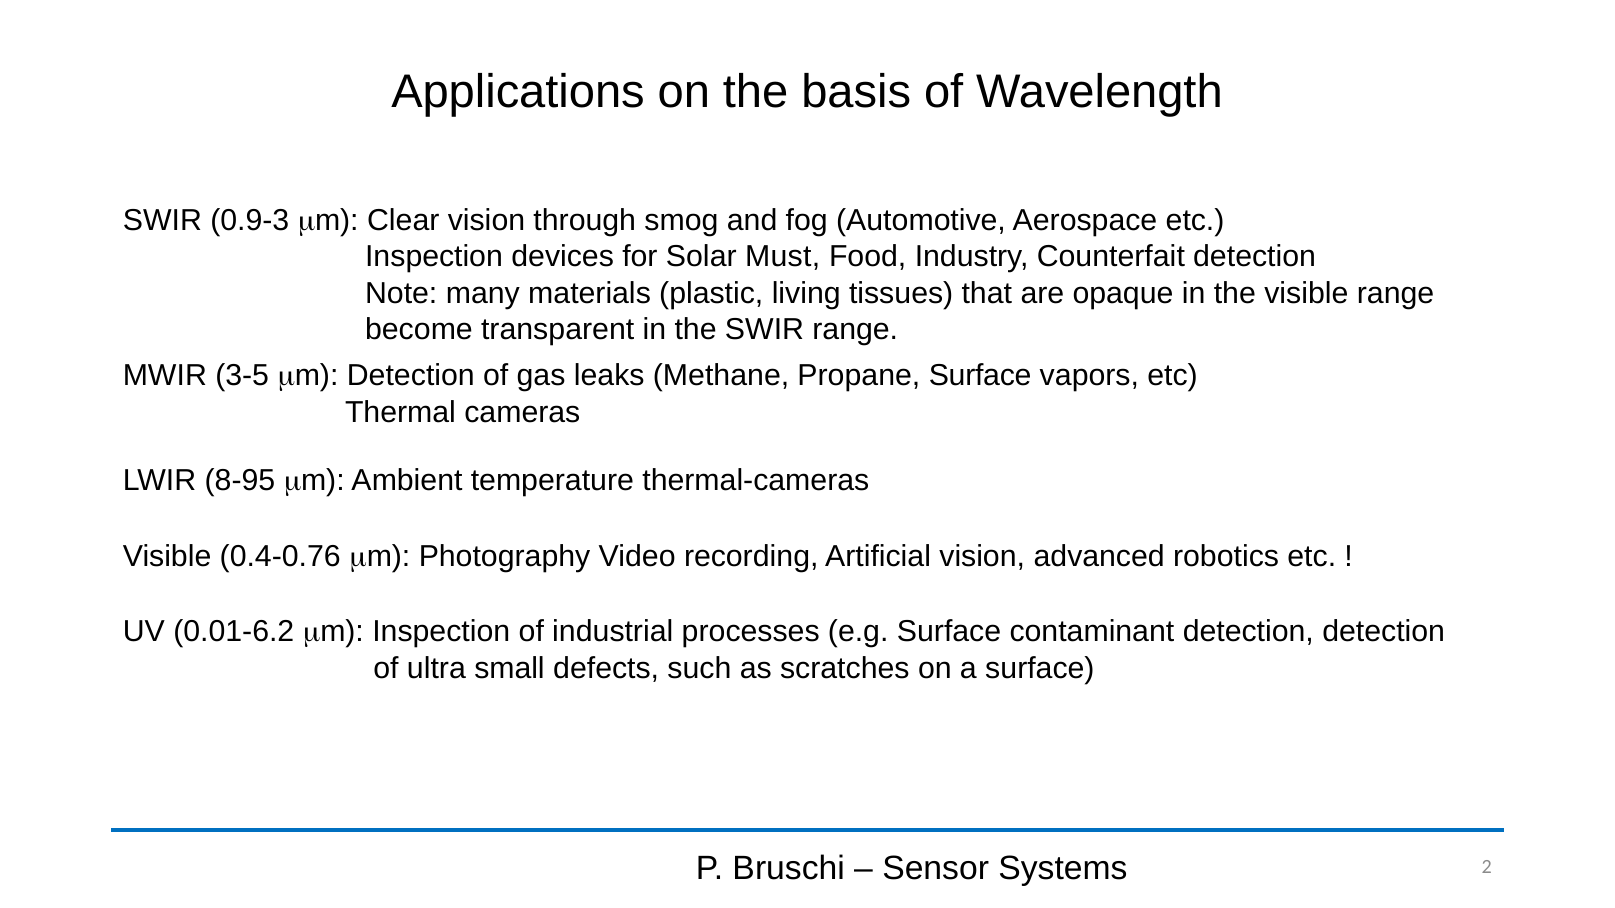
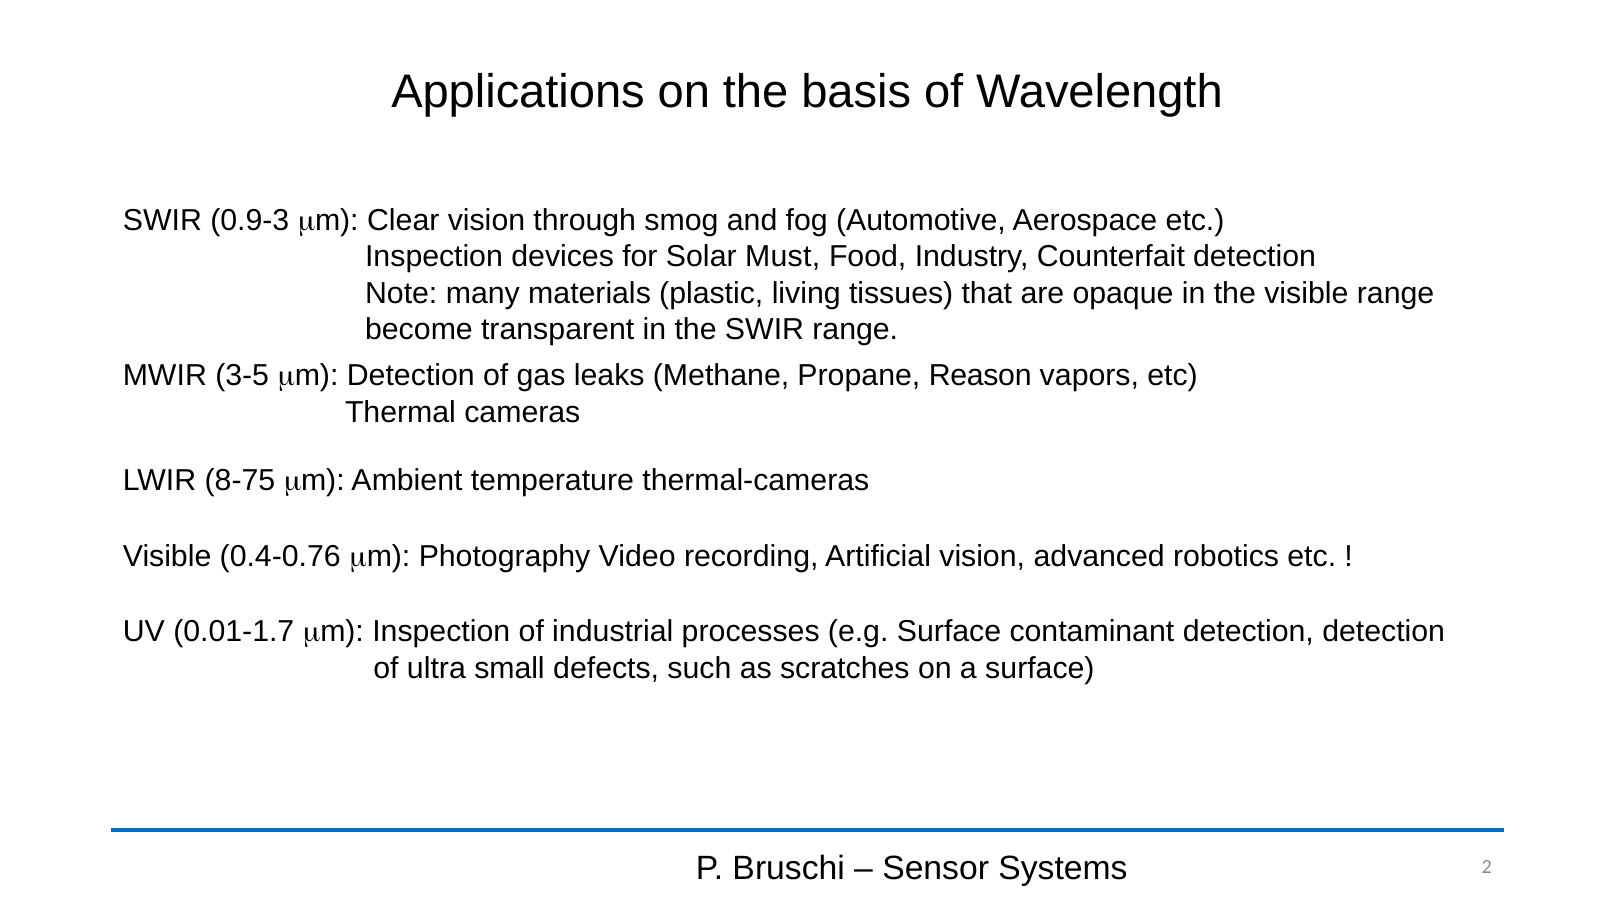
Propane Surface: Surface -> Reason (980, 376)
8-95: 8-95 -> 8-75 (240, 480)
0.01-6.2: 0.01-6.2 -> 0.01-1.7 (234, 632)
